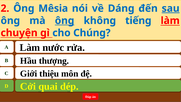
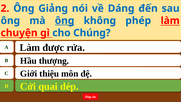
Mêsia: Mêsia -> Giảng (53, 8)
sau underline: present -> none (171, 8)
tiếng: tiếng -> phép (138, 21)
nước: nước -> được (53, 48)
